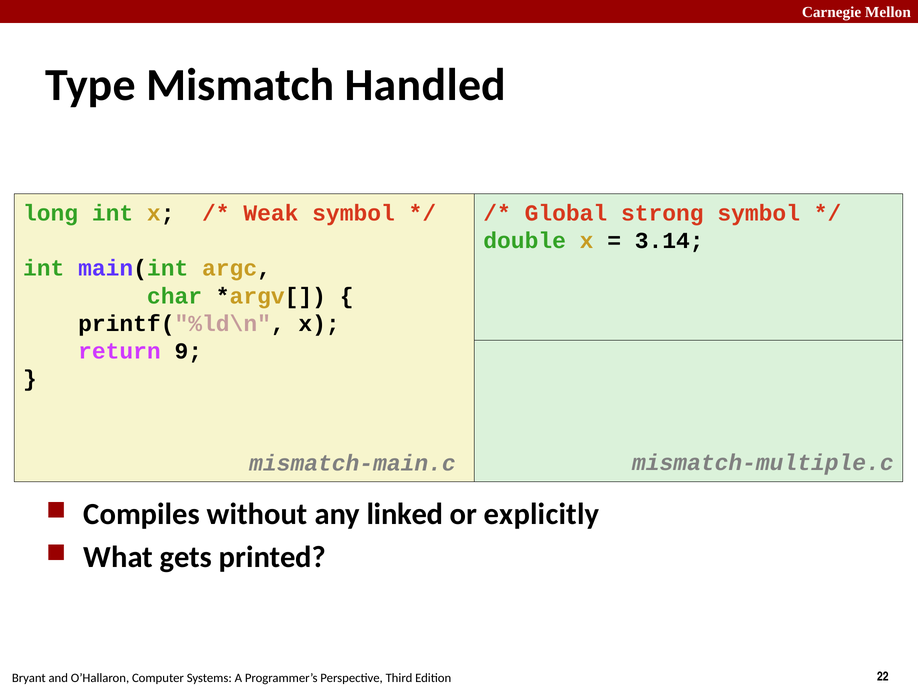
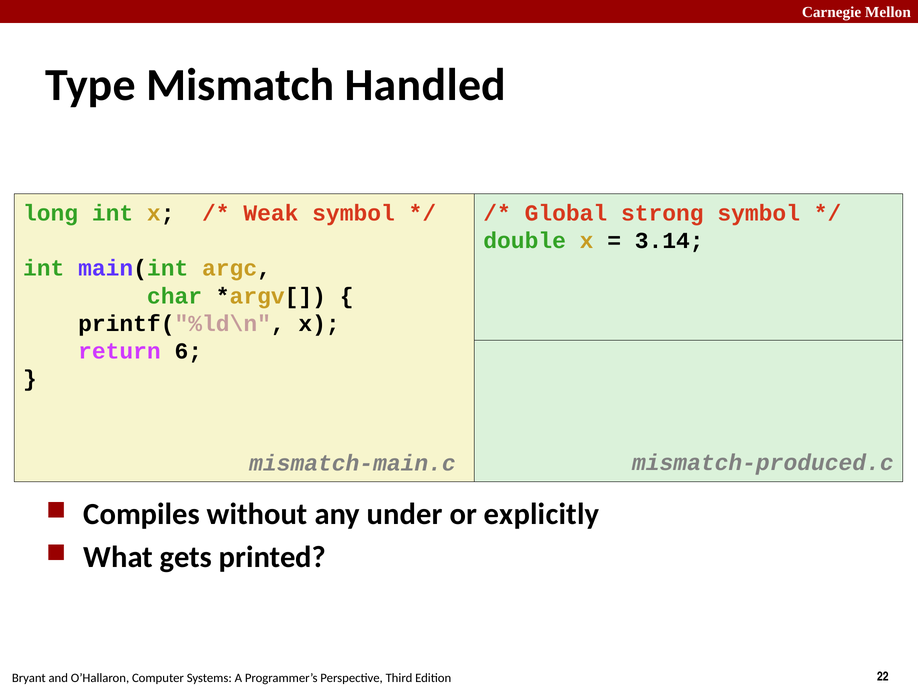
9: 9 -> 6 (188, 351)
mismatch-multiple.c: mismatch-multiple.c -> mismatch-produced.c (763, 463)
linked: linked -> under (405, 515)
